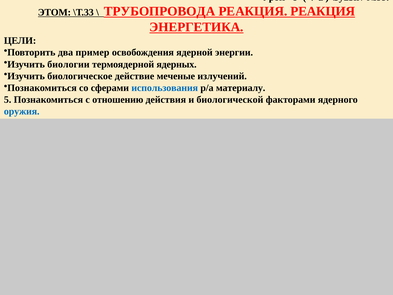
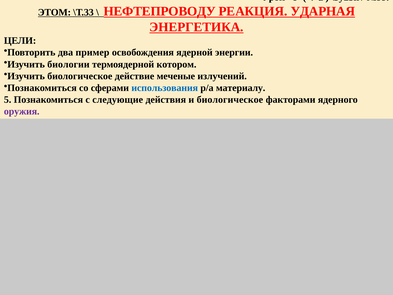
ТРУБОПРОВОДА: ТРУБОПРОВОДА -> НЕФТЕПРОВОДУ (160, 11)
РЕАКЦИЯ РЕАКЦИЯ: РЕАКЦИЯ -> УДАРНАЯ (323, 11)
ядерных: ядерных -> котором (177, 64)
отношению: отношению -> следующие (118, 100)
и биологической: биологической -> биологическое (230, 100)
оружия colour: blue -> purple (22, 111)
